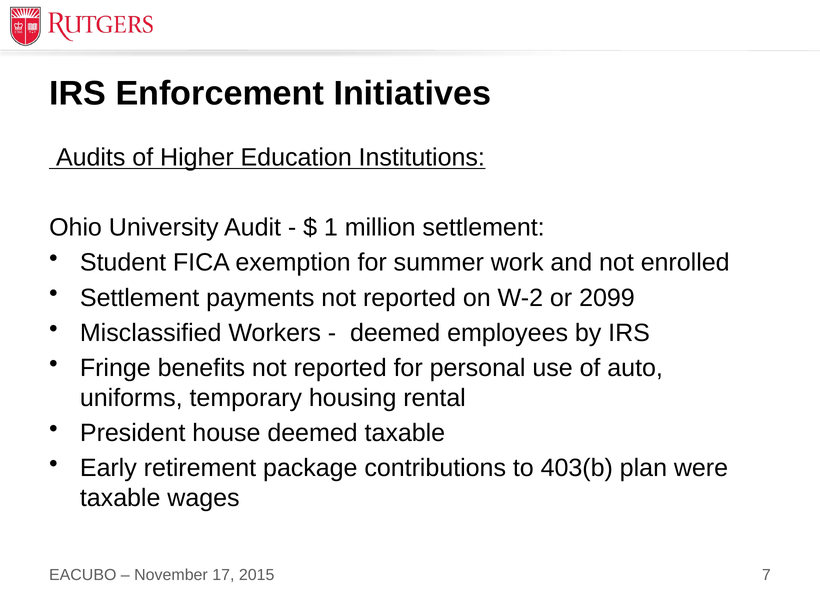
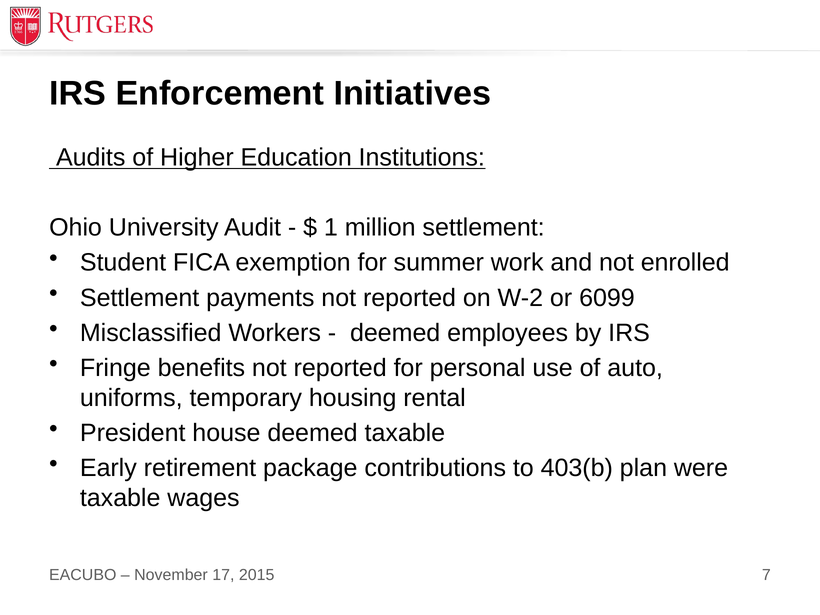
2099: 2099 -> 6099 (607, 298)
